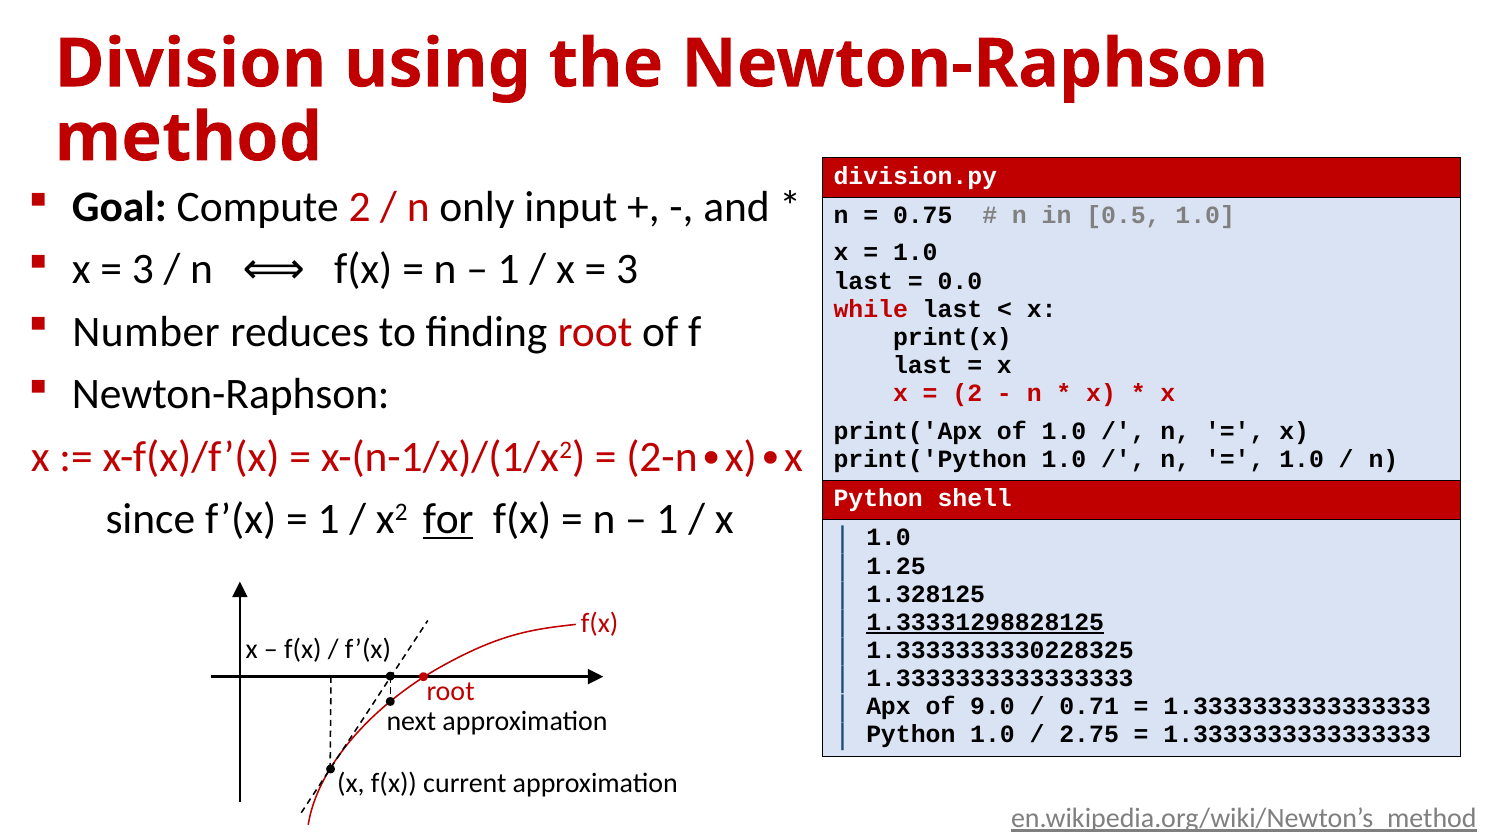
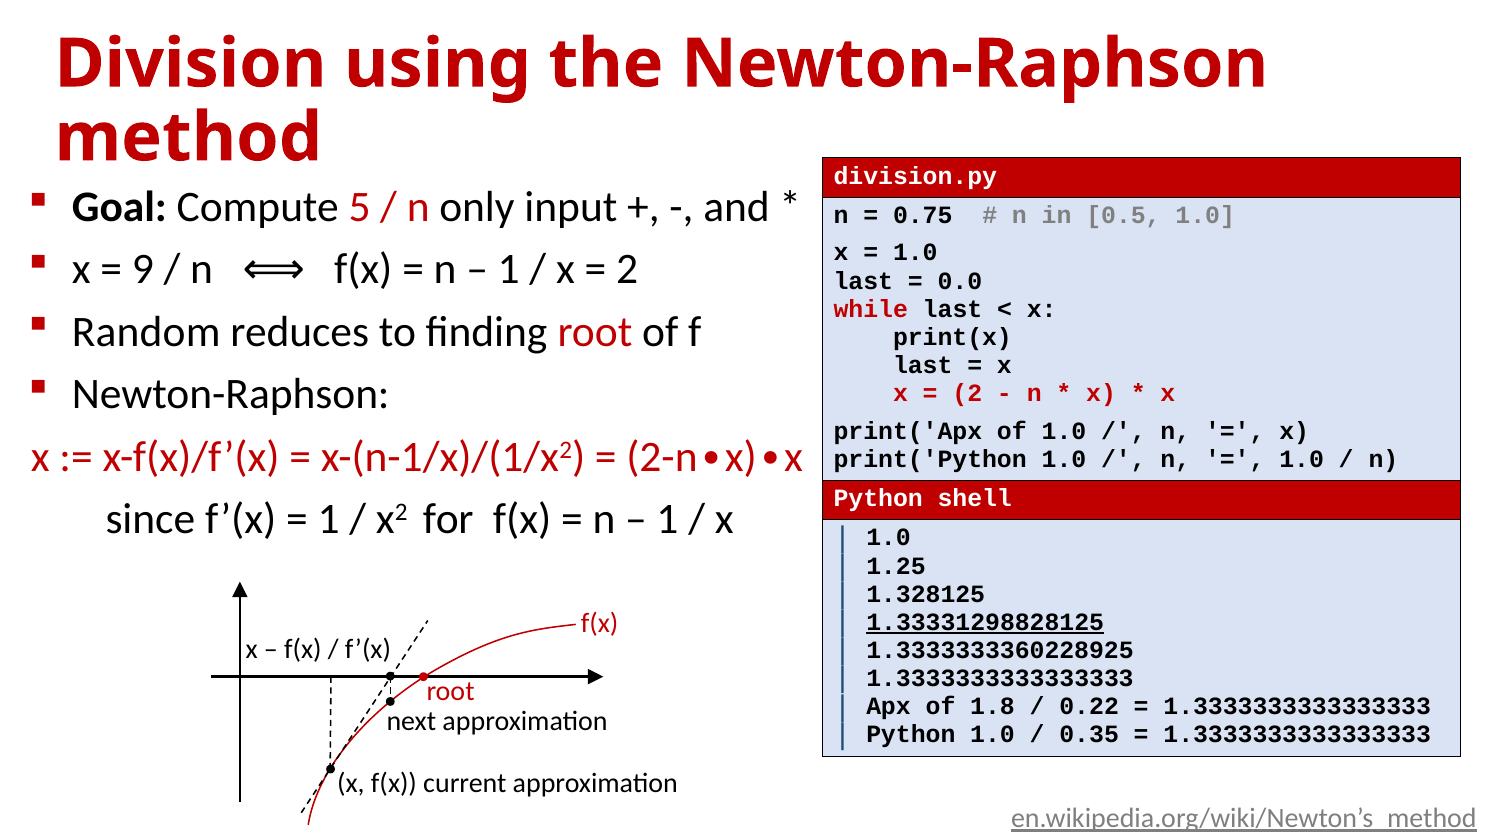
Compute 2: 2 -> 5 (360, 207)
3: 3 -> 9 (143, 269)
3: 3 -> 2 (627, 269)
Number: Number -> Random (146, 332)
for underline: present -> none (448, 519)
1.3333333330228325: 1.3333333330228325 -> 1.3333333360228925 (1000, 650)
9.0: 9.0 -> 1.8 (993, 706)
0.71: 0.71 -> 0.22 (1089, 706)
2.75: 2.75 -> 0.35 (1089, 734)
